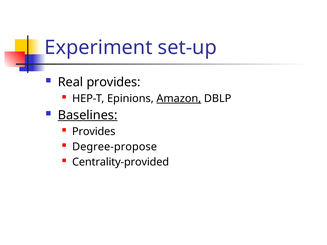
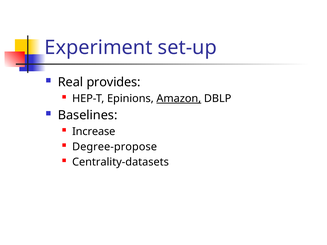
Baselines underline: present -> none (88, 115)
Provides: Provides -> Increase (94, 132)
Centrality-provided: Centrality-provided -> Centrality-datasets (121, 162)
